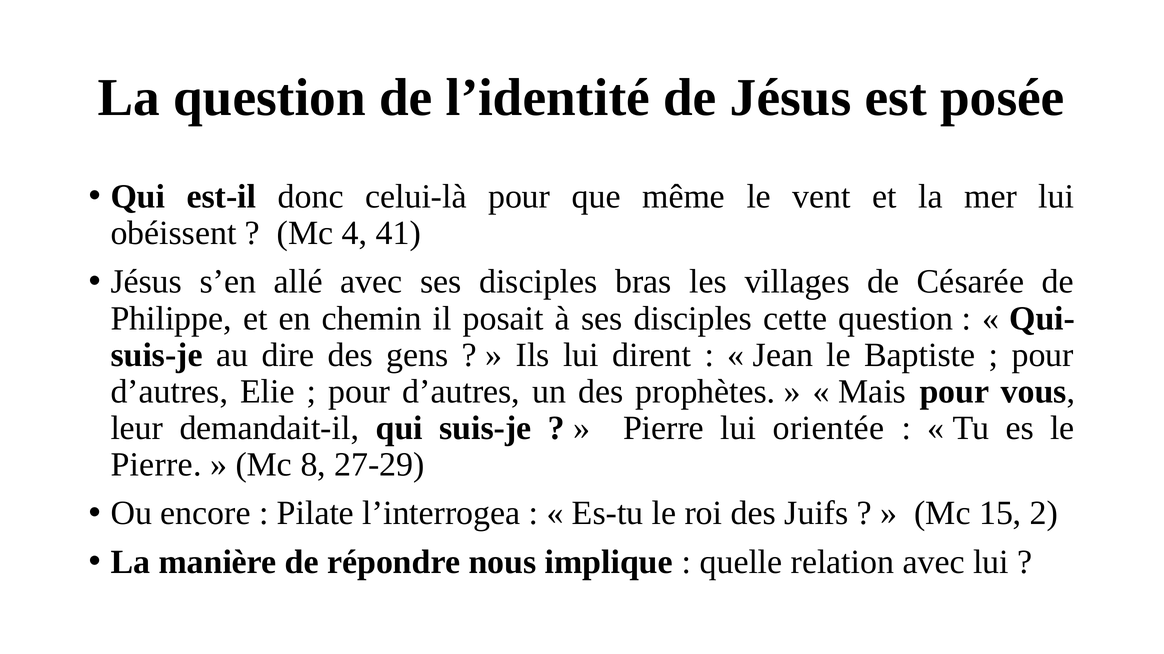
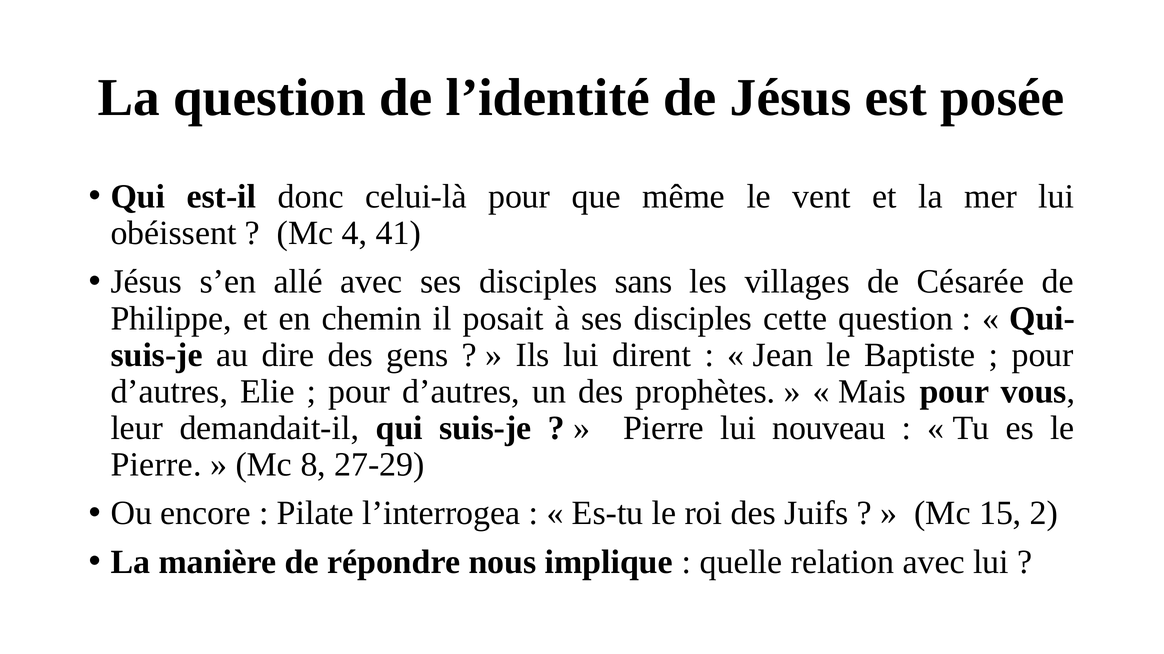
bras: bras -> sans (644, 282)
orientée: orientée -> nouveau (829, 428)
